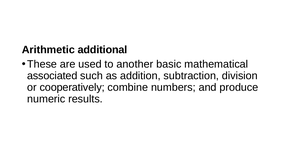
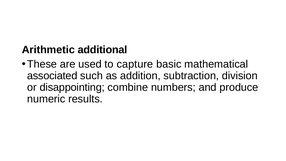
another: another -> capture (135, 64)
cooperatively: cooperatively -> disappointing (72, 87)
